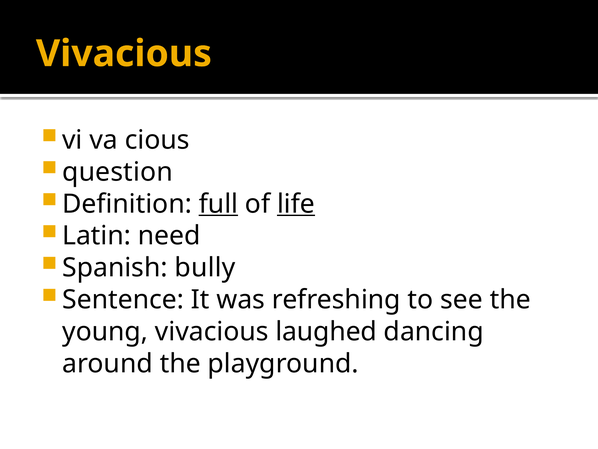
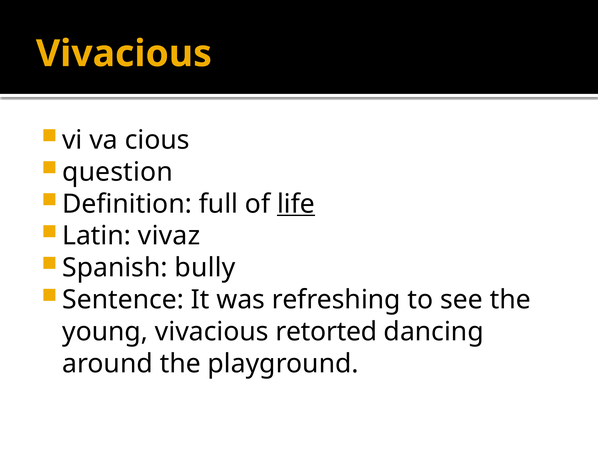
full underline: present -> none (218, 204)
need: need -> vivaz (169, 236)
laughed: laughed -> retorted (326, 331)
